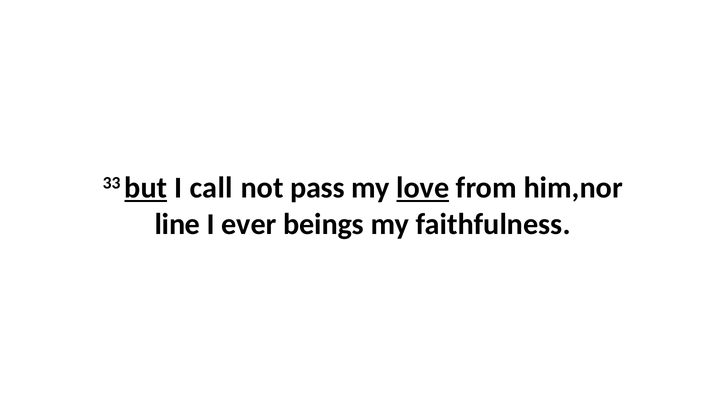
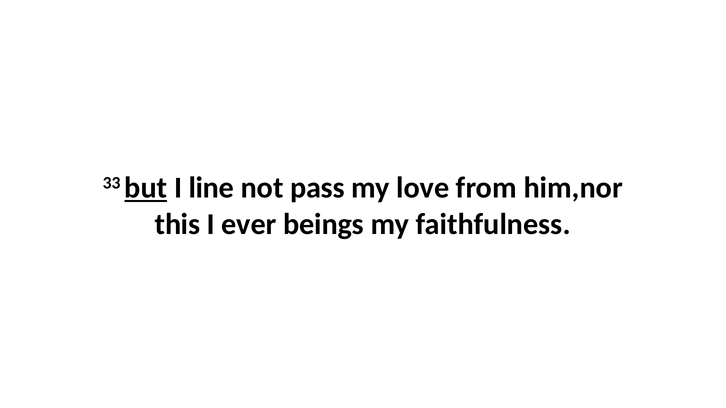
call: call -> line (211, 188)
love underline: present -> none (423, 188)
line: line -> this (178, 224)
